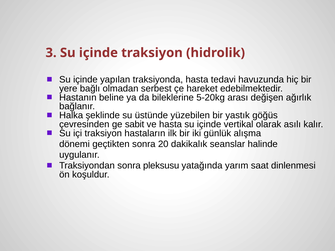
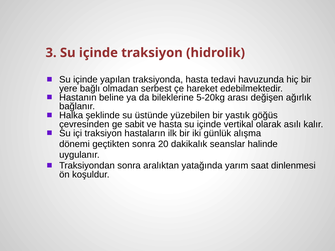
pleksusu: pleksusu -> aralıktan (161, 166)
